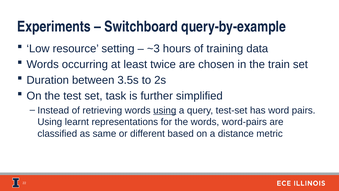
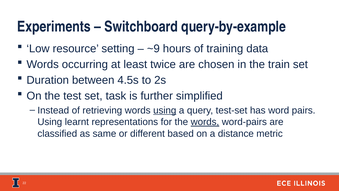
~3: ~3 -> ~9 (153, 49)
3.5s: 3.5s -> 4.5s (128, 80)
words underline: none -> present (205, 122)
